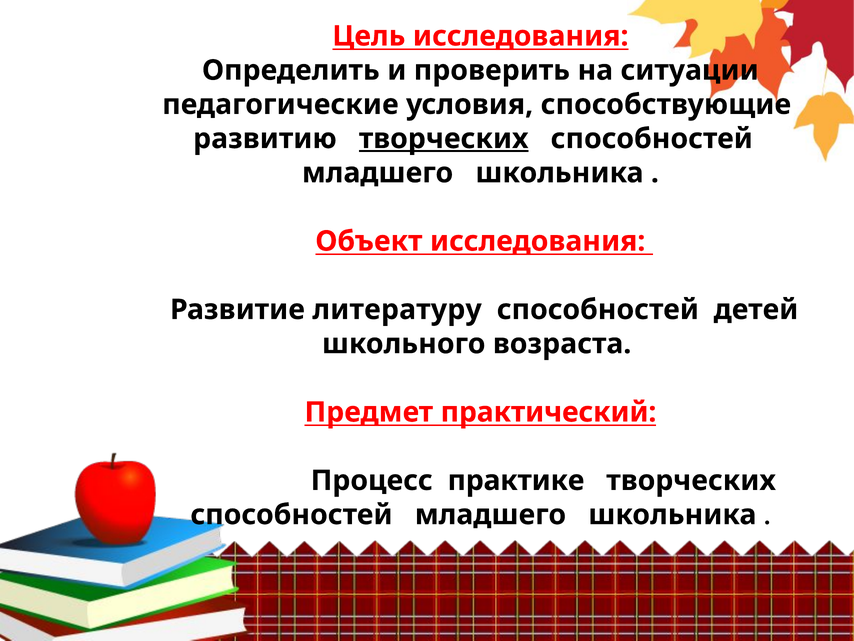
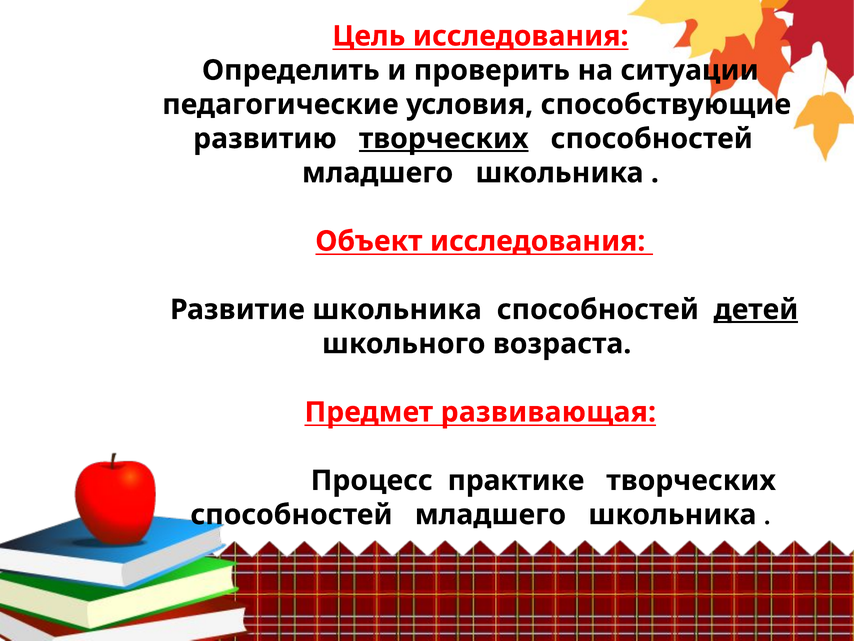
Развитие литературу: литературу -> школьника (397, 309)
детей underline: none -> present (756, 309)
практический: практический -> развивающая (548, 412)
